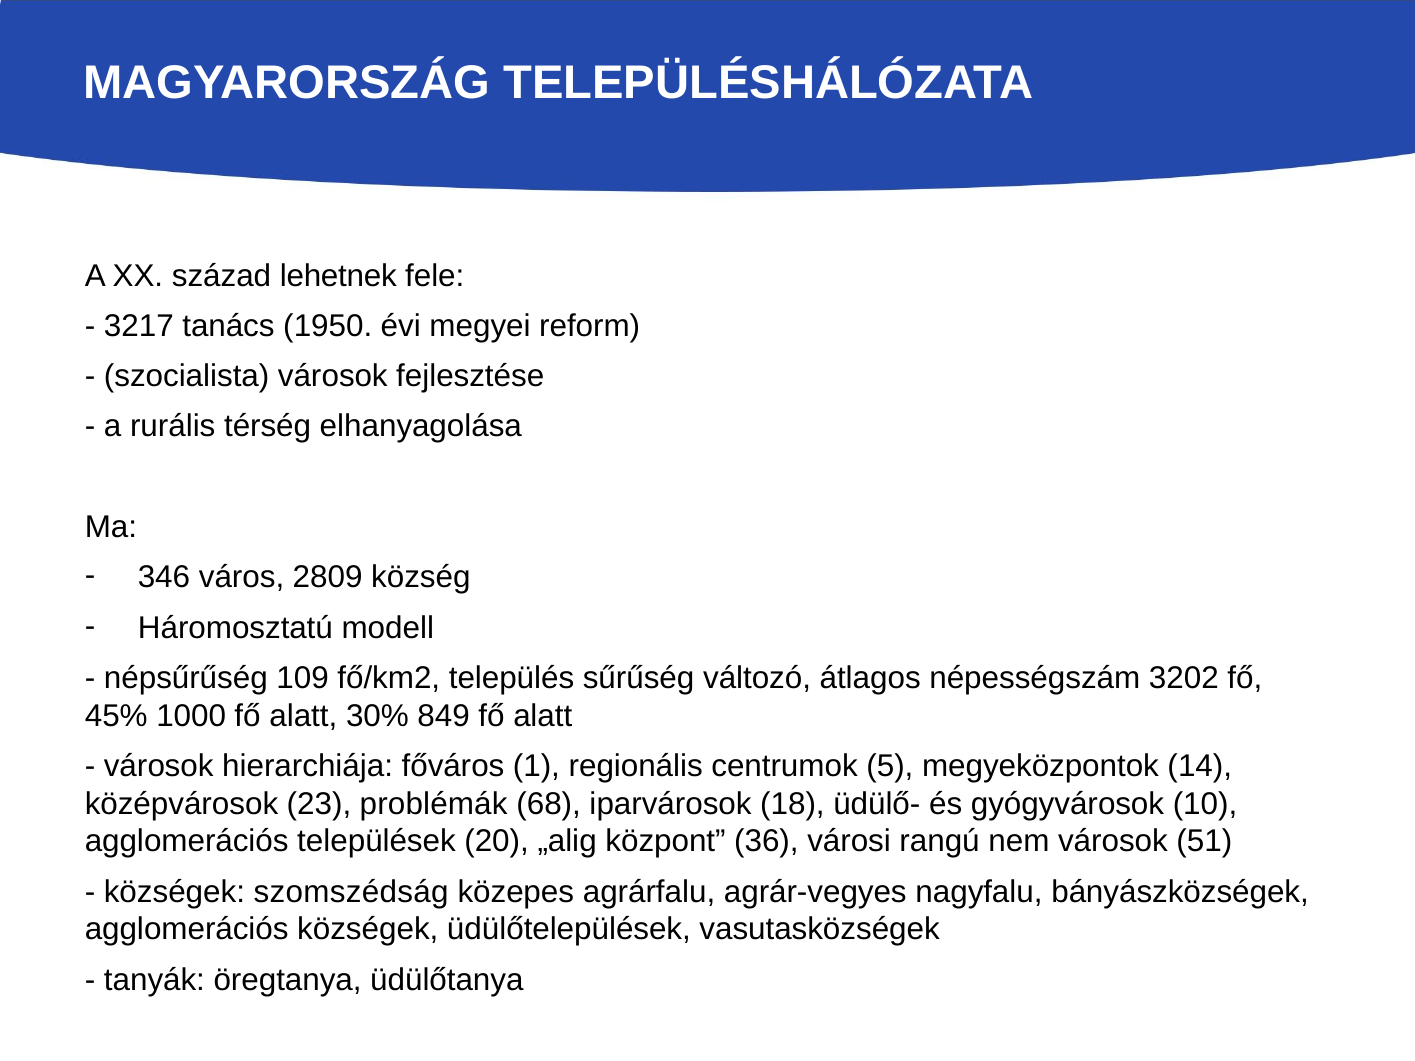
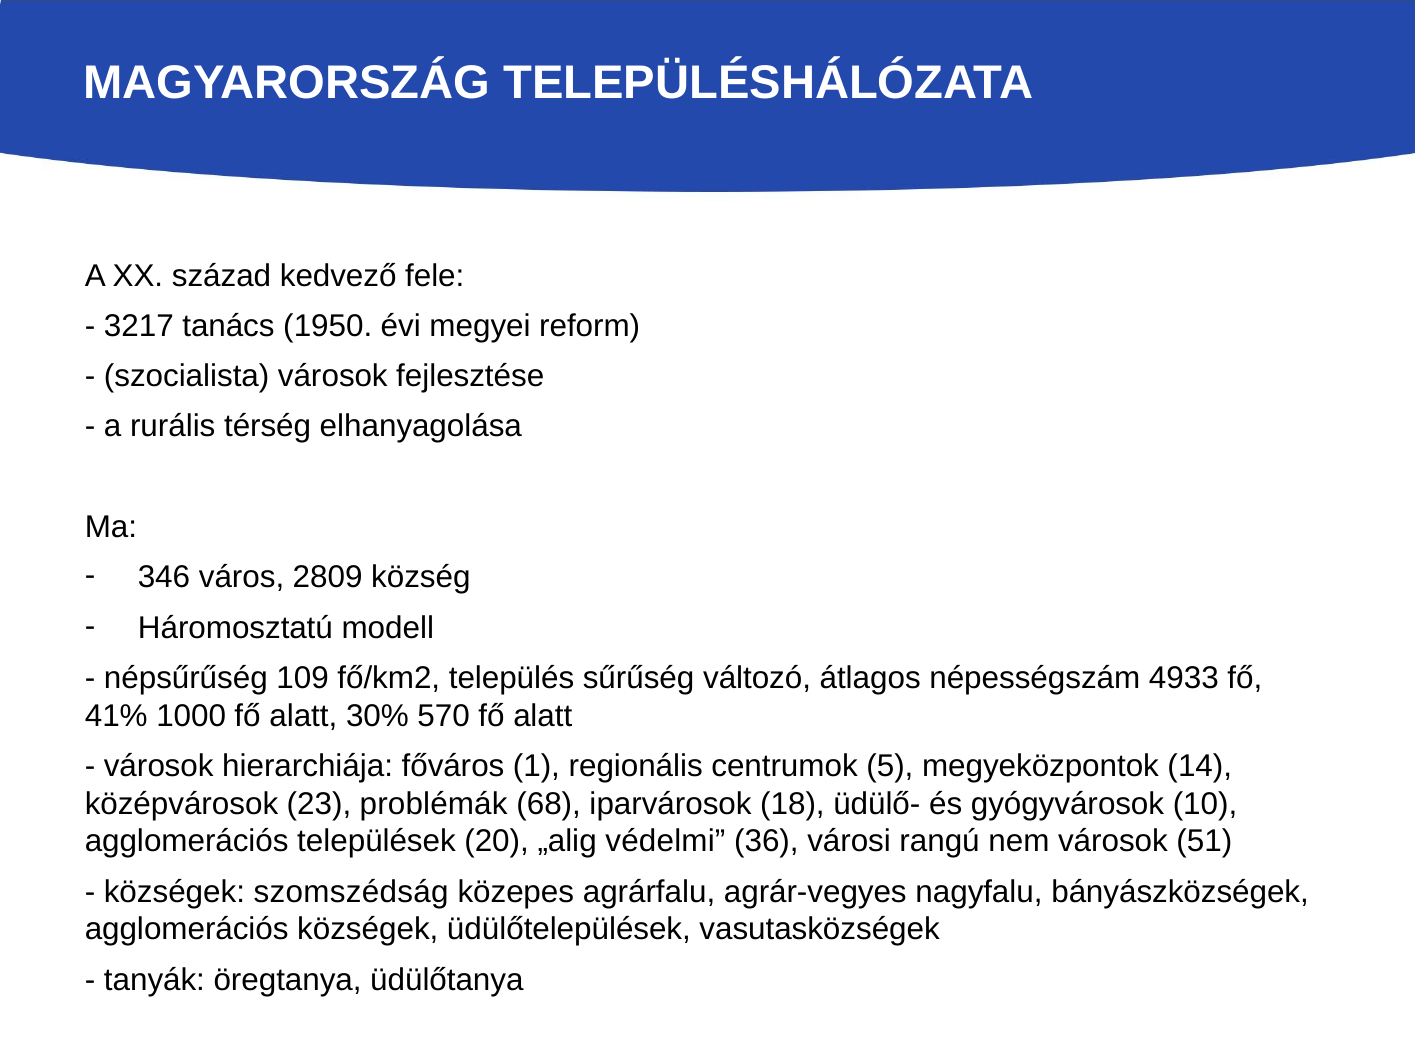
lehetnek: lehetnek -> kedvező (338, 276)
3202: 3202 -> 4933 (1184, 678)
45%: 45% -> 41% (116, 716)
849: 849 -> 570 (444, 716)
központ: központ -> védelmi (665, 842)
